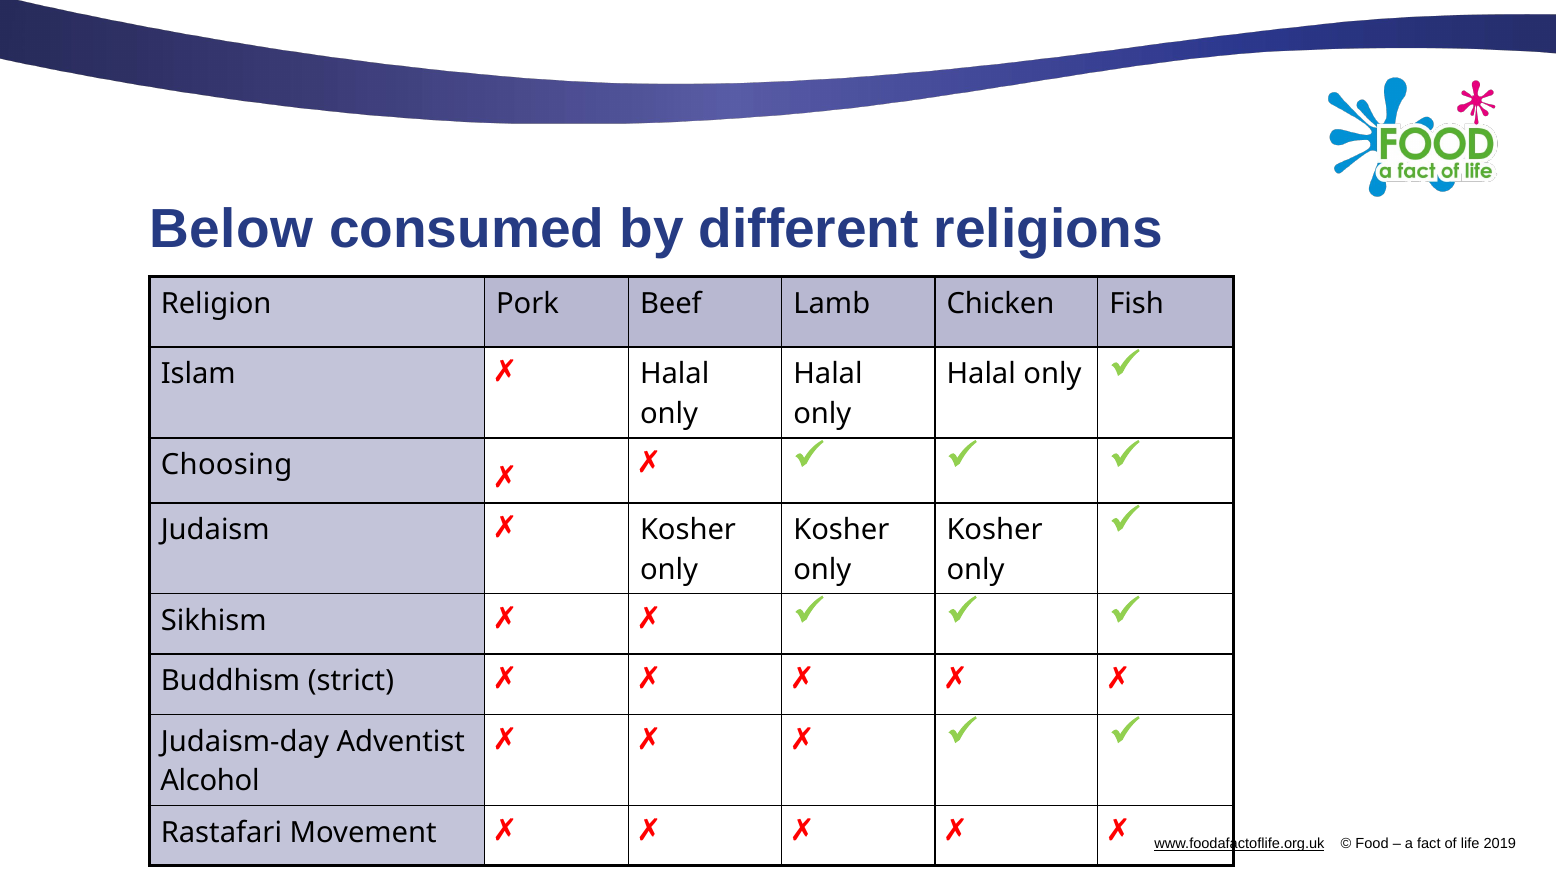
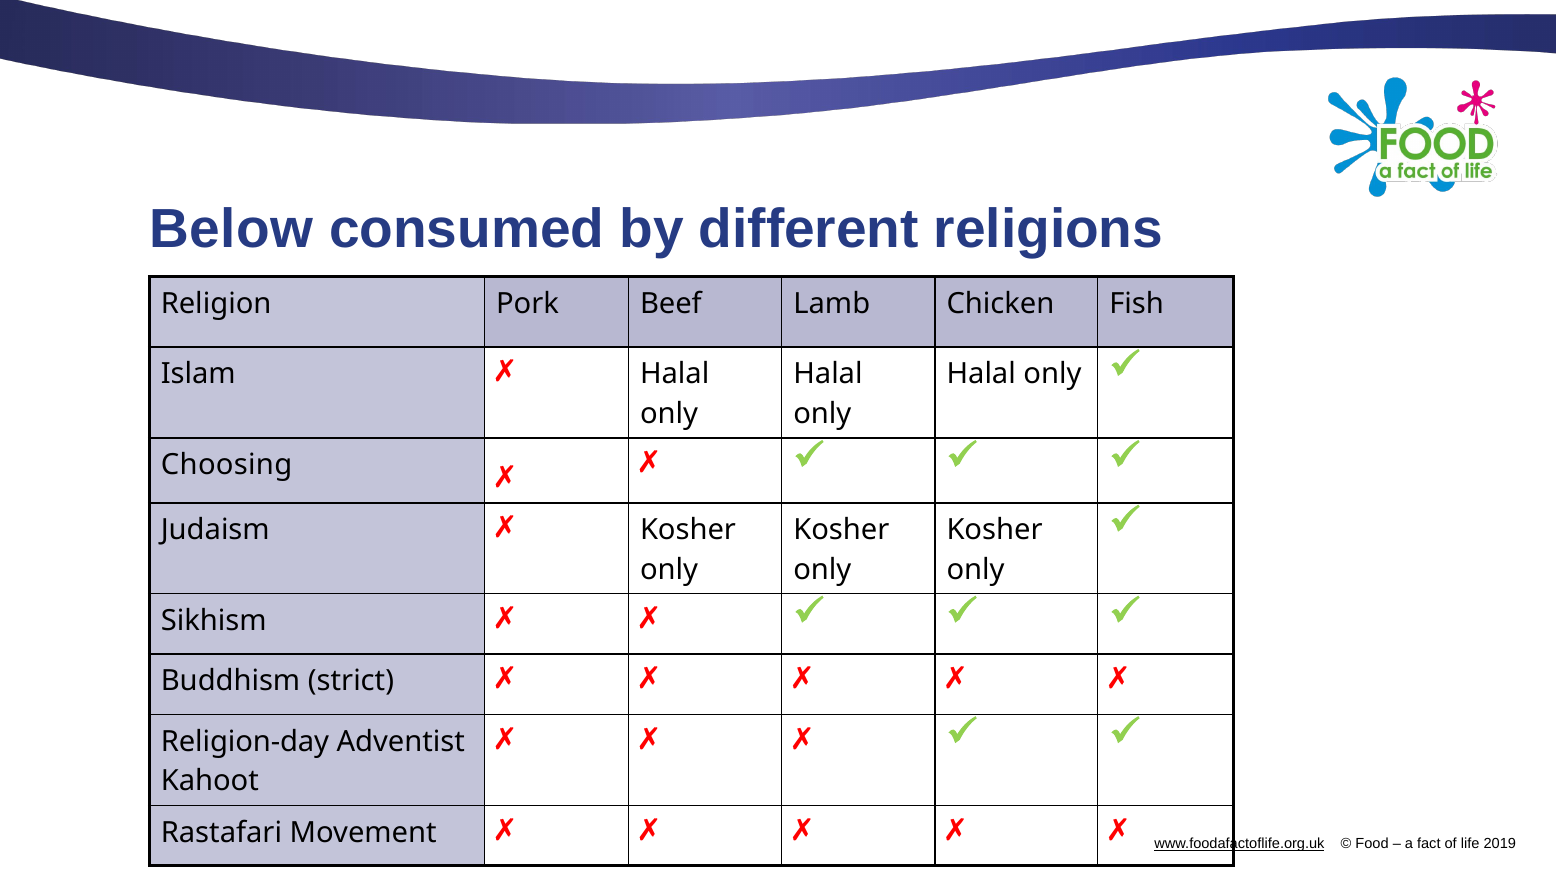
Judaism-day: Judaism-day -> Religion-day (245, 742)
Alcohol: Alcohol -> Kahoot (210, 781)
